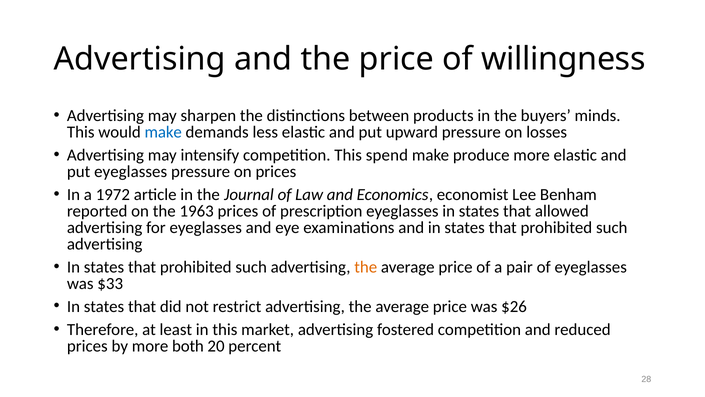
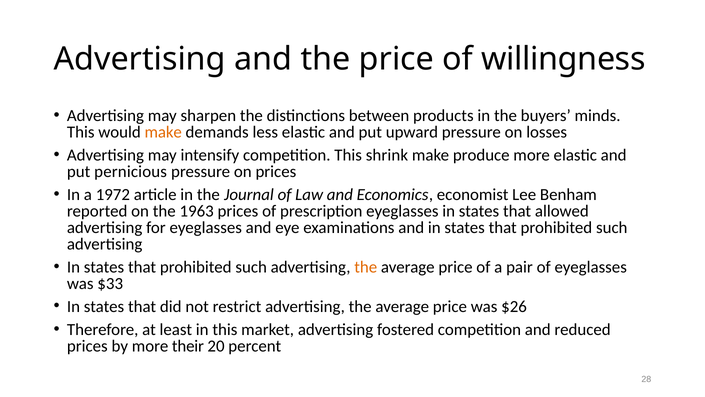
make colour: blue -> orange (163, 132)
spend: spend -> shrink (387, 155)
put eyeglasses: eyeglasses -> pernicious (131, 172)
both: both -> their (188, 346)
